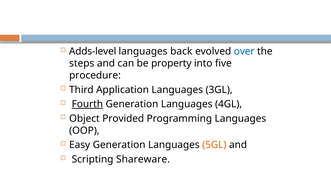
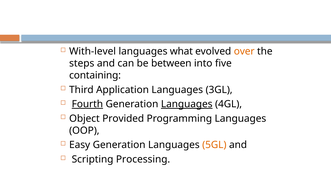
Adds-level: Adds-level -> With-level (93, 51)
back: back -> what (181, 51)
over colour: blue -> orange (244, 51)
property: property -> between (171, 63)
procedure: procedure -> containing (95, 75)
Languages underline: none -> present (187, 104)
Shareware: Shareware -> Processing (143, 159)
